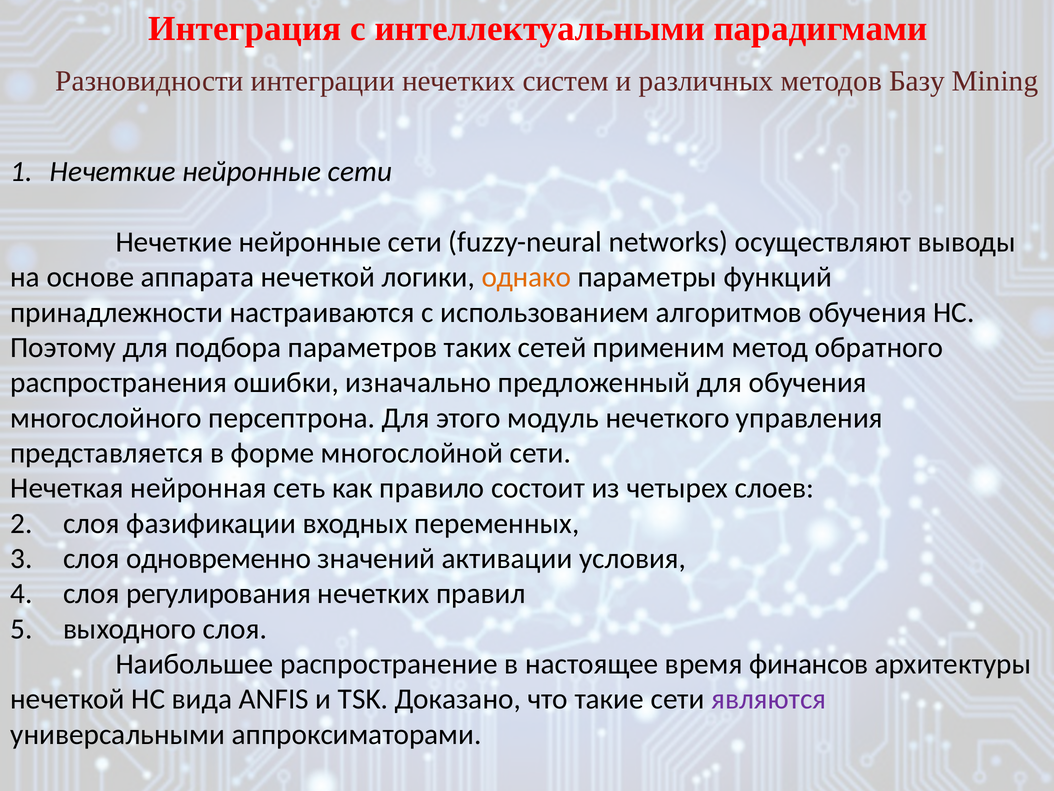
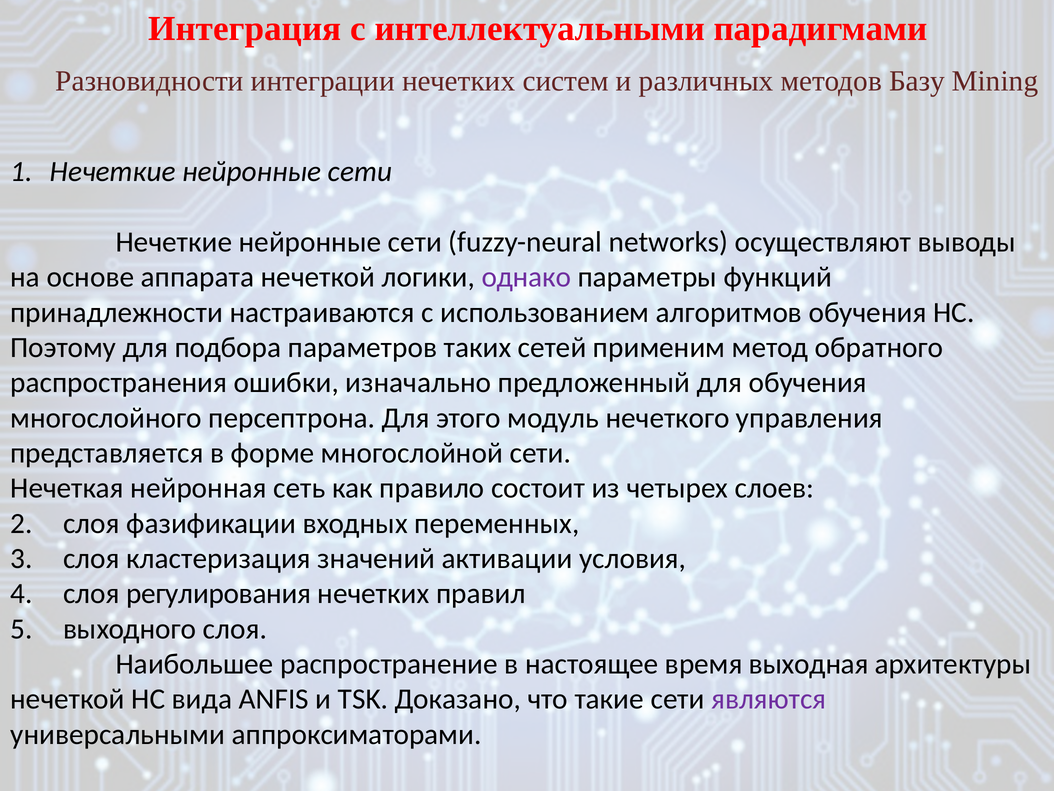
однако colour: orange -> purple (526, 277)
одновременно: одновременно -> кластеризация (219, 558)
финансов: финансов -> выходная (809, 664)
